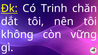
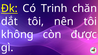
vững: vững -> được (84, 35)
